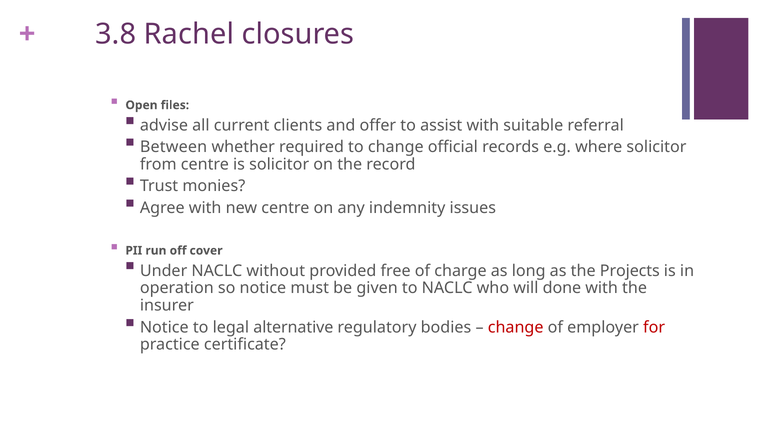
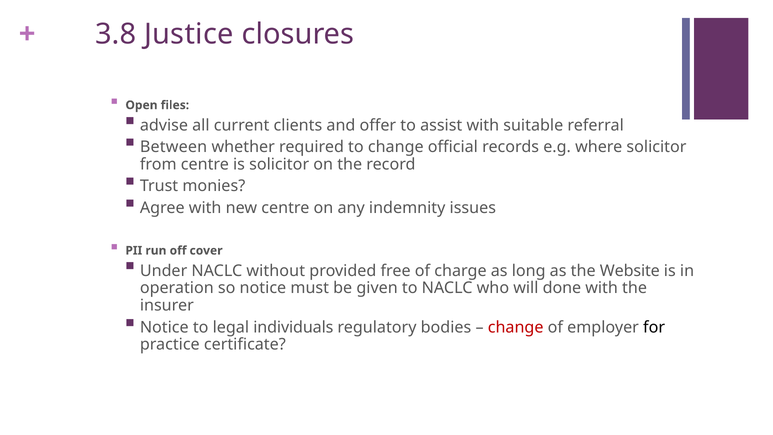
Rachel: Rachel -> Justice (189, 34)
Projects: Projects -> Website (630, 271)
alternative: alternative -> individuals (293, 327)
for colour: red -> black (654, 327)
